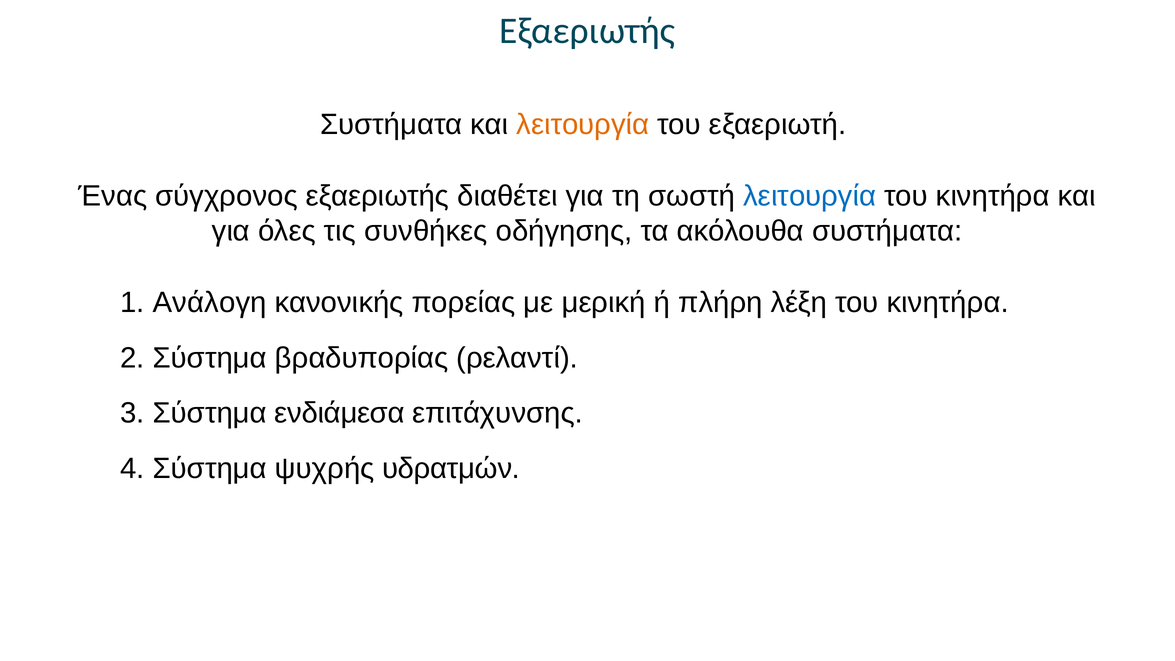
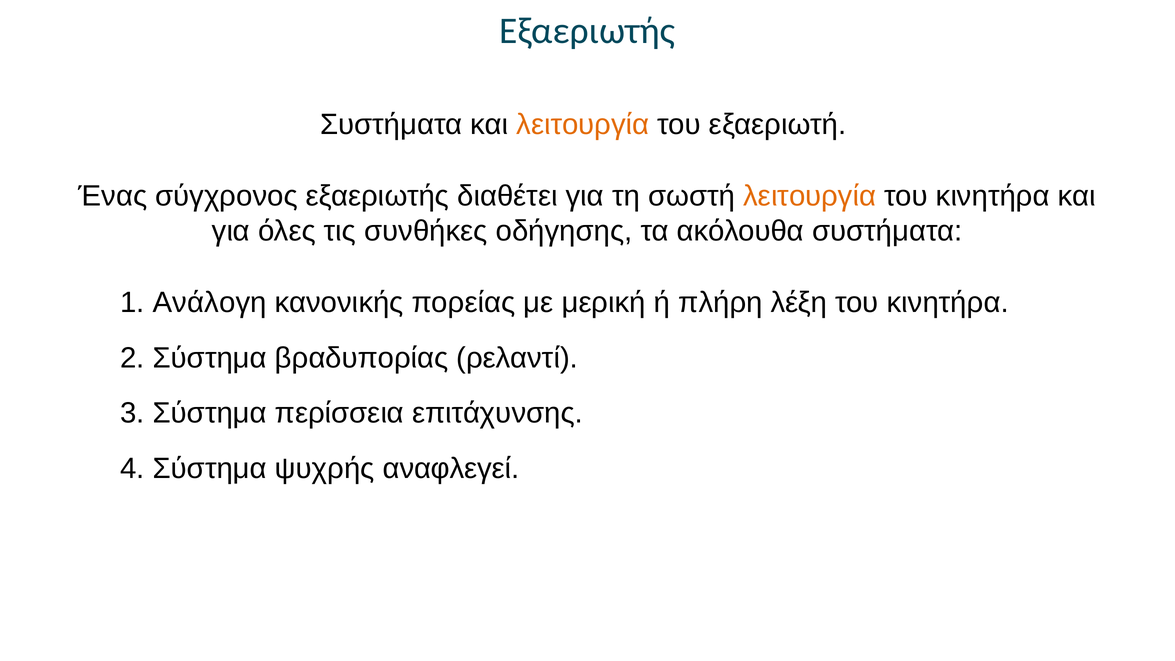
λειτουργία colour: blue -> orange (810, 196)
ενδιάμεσα: ενδιάμεσα -> περίσσεια (339, 413)
υδρατμών: υδρατμών -> αναφλεγεί (451, 469)
